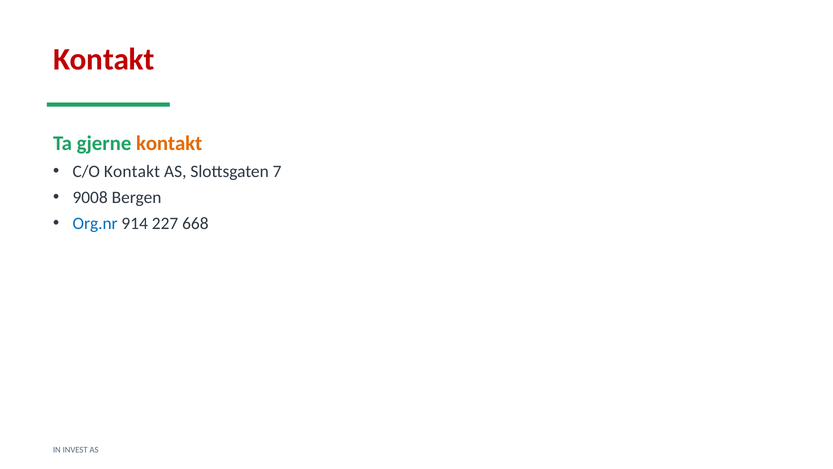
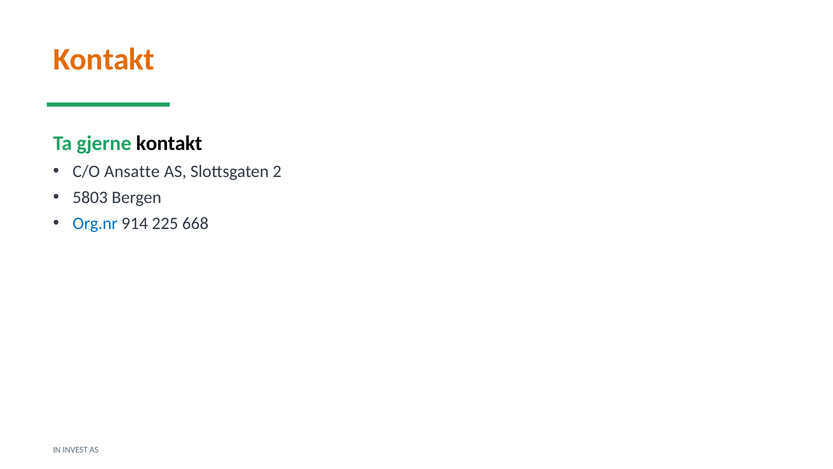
Kontakt colour: red -> orange (104, 59)
kontakt colour: orange -> black (169, 143)
C/O Kontakt: Kontakt -> Ansatte (132, 171)
7: 7 -> 2 (277, 171)
9008: 9008 -> 5803 (90, 197)
227: 227 -> 225 (165, 223)
